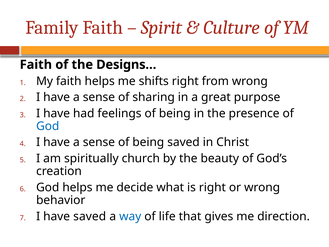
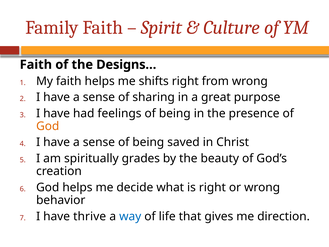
God colour: blue -> orange (48, 126)
church: church -> grades (141, 158)
have saved: saved -> thrive (90, 216)
